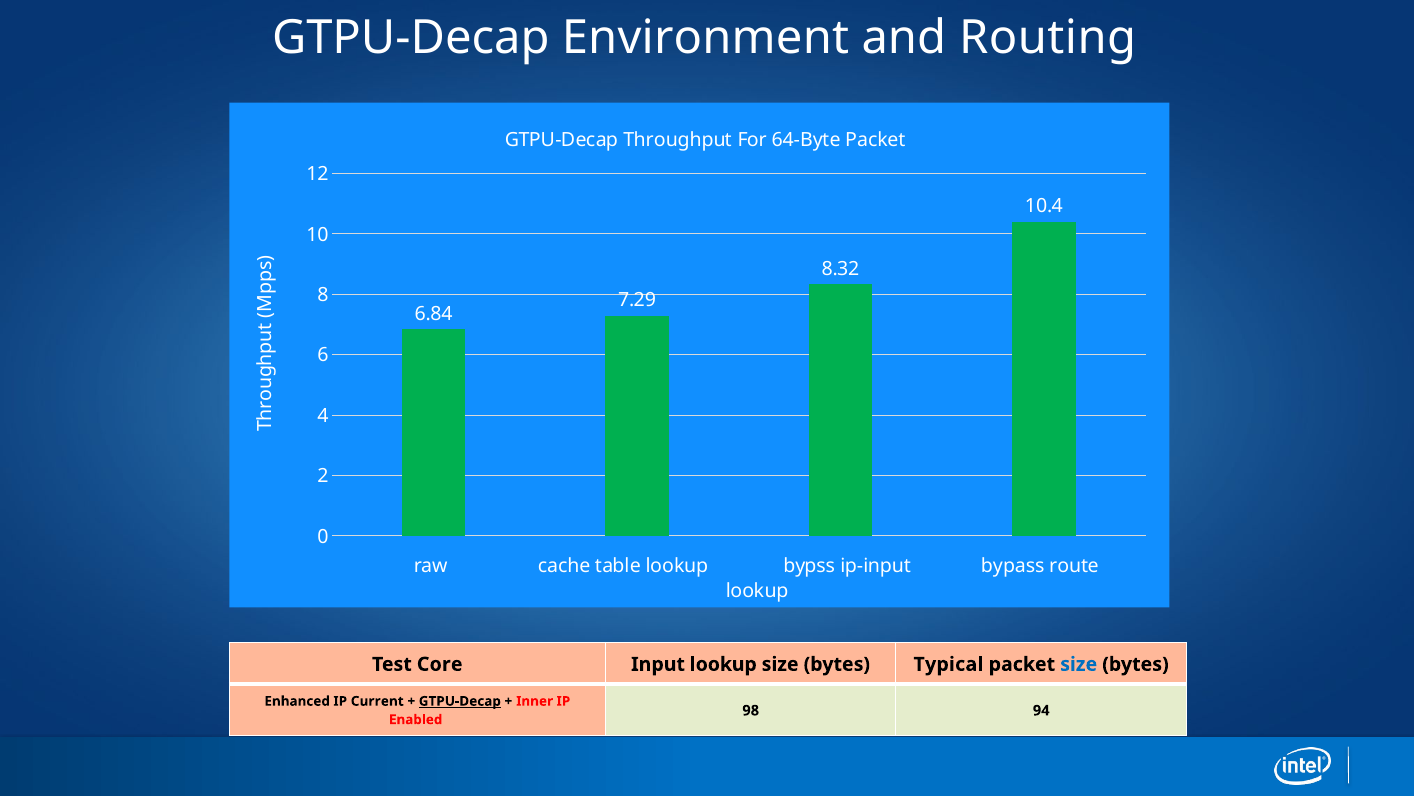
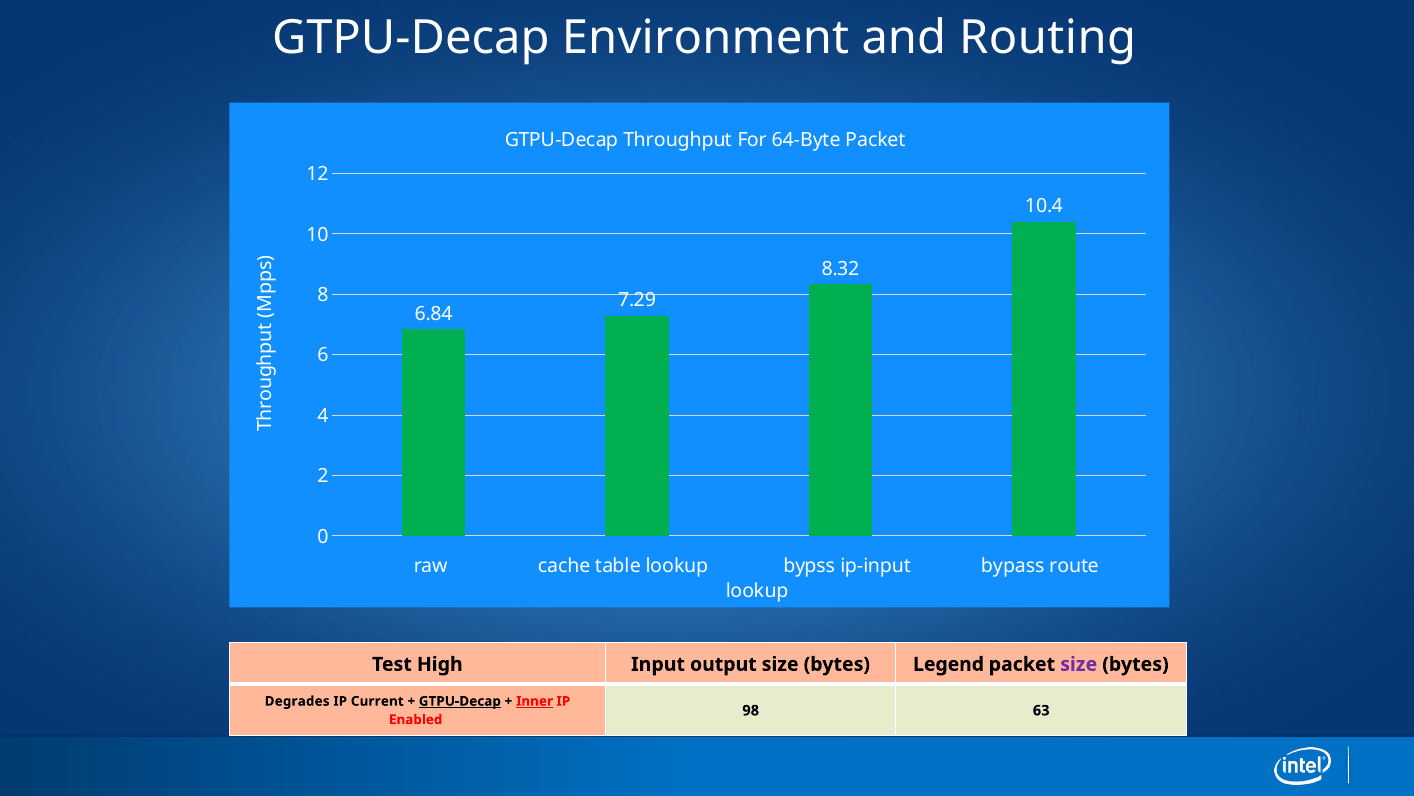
Core: Core -> High (440, 664)
Input lookup: lookup -> output (723, 664)
Typical: Typical -> Legend (949, 664)
size colour: blue -> purple (1079, 664)
Enhanced: Enhanced -> Degrades (297, 701)
Inner underline: none -> present (535, 701)
94: 94 -> 63 (1041, 710)
